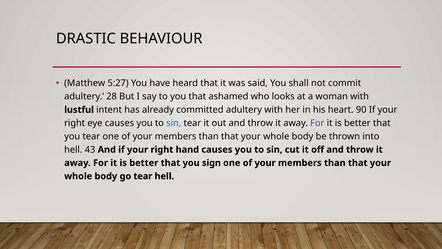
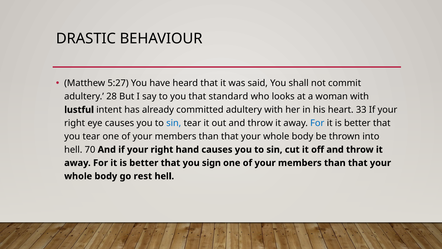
ashamed: ashamed -> standard (228, 96)
90: 90 -> 33 (361, 110)
For colour: purple -> blue (317, 123)
43: 43 -> 70 (90, 149)
go tear: tear -> rest (143, 176)
